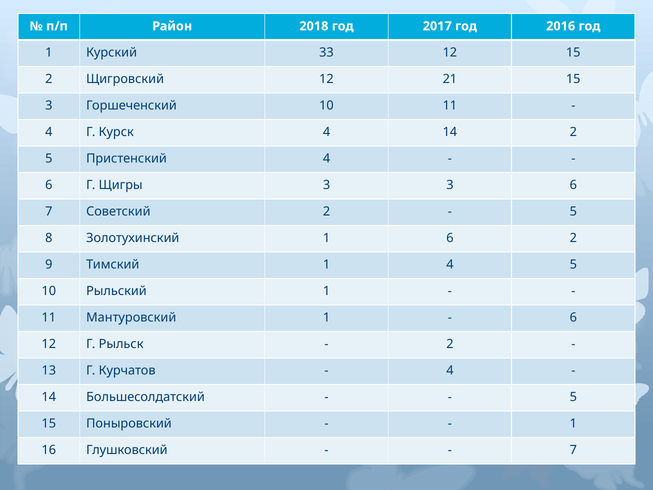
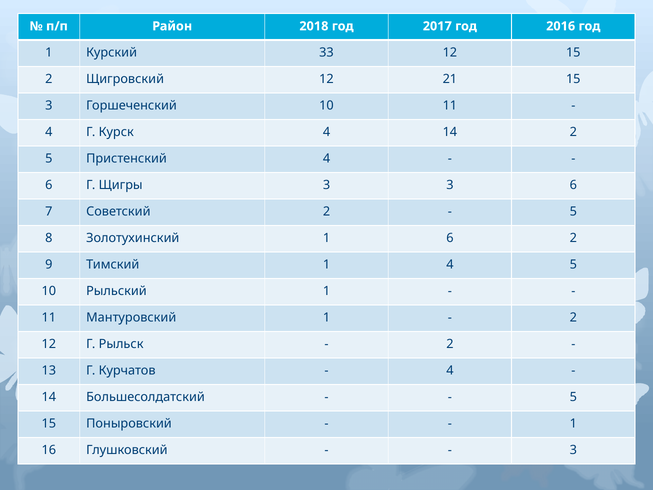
6: 6 -> 2 (573, 317)
7: 7 -> 3 (573, 450)
